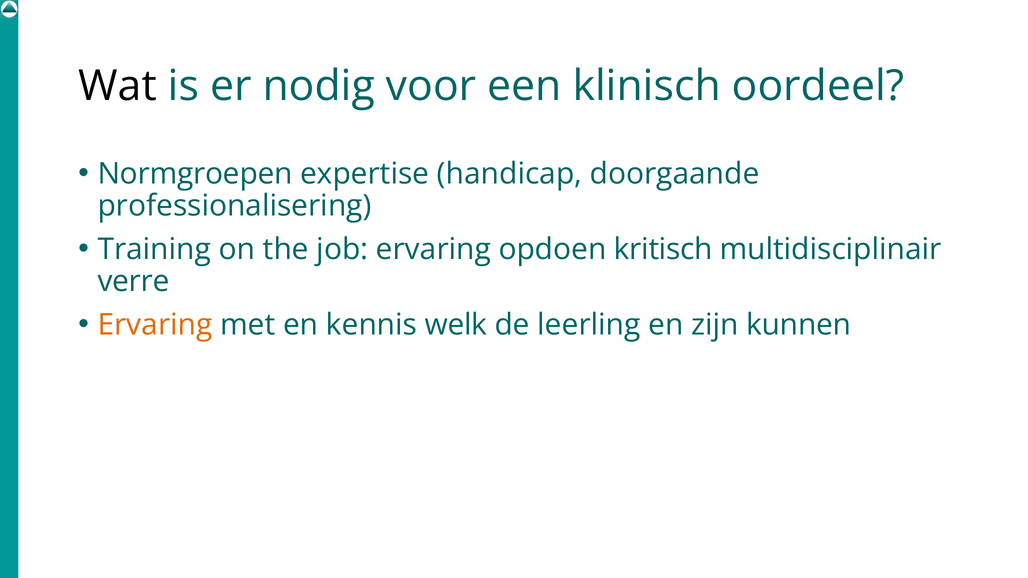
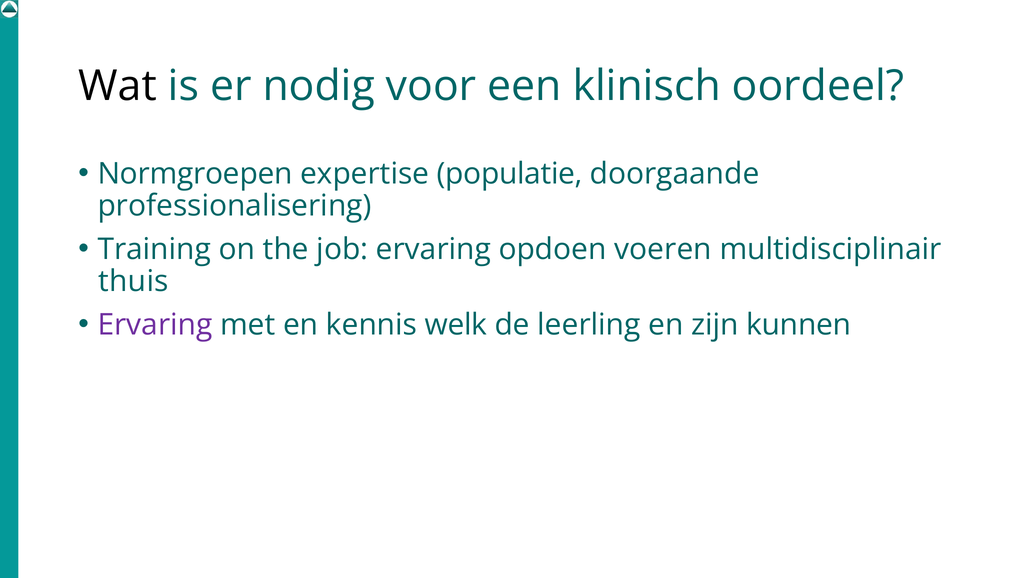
handicap: handicap -> populatie (510, 174)
kritisch: kritisch -> voeren (663, 249)
verre: verre -> thuis (133, 282)
Ervaring colour: orange -> purple (155, 325)
